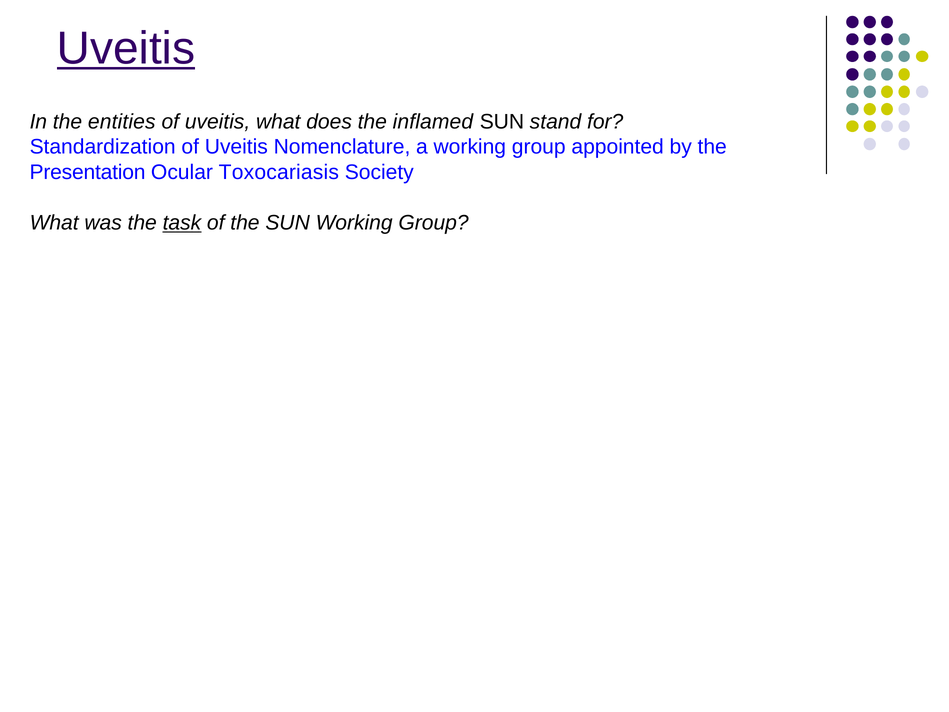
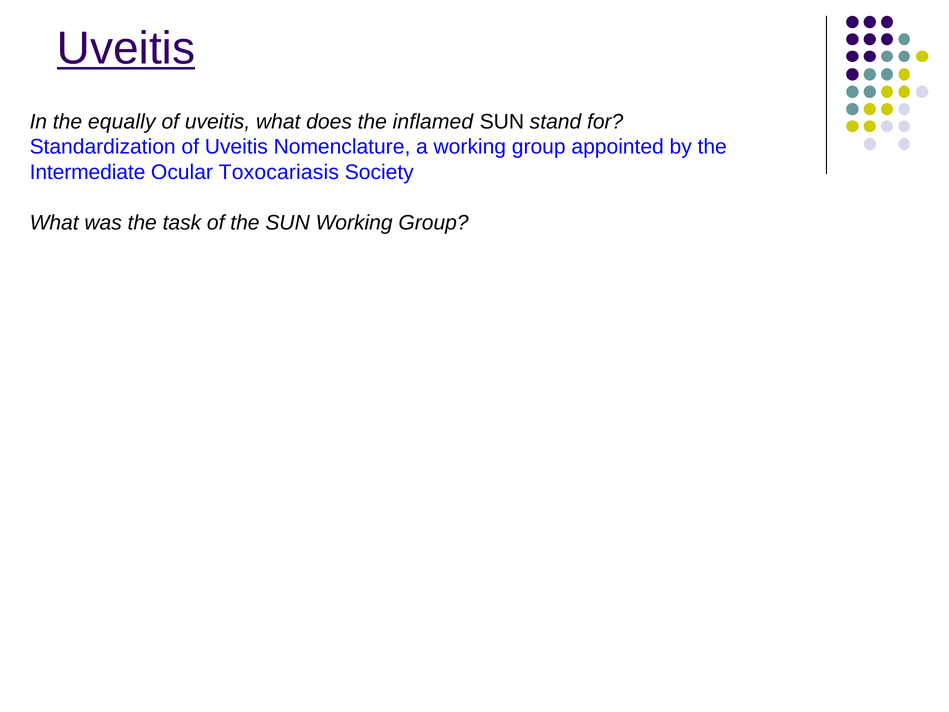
entities: entities -> equally (122, 122)
Presentation: Presentation -> Intermediate (88, 172)
task underline: present -> none (182, 223)
